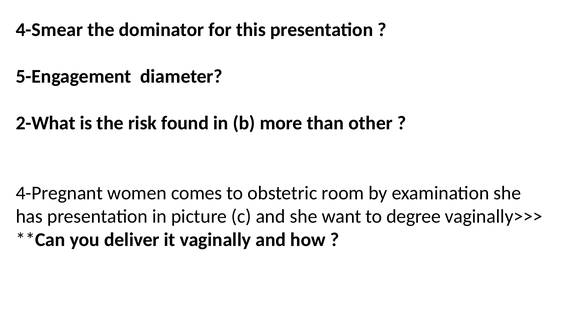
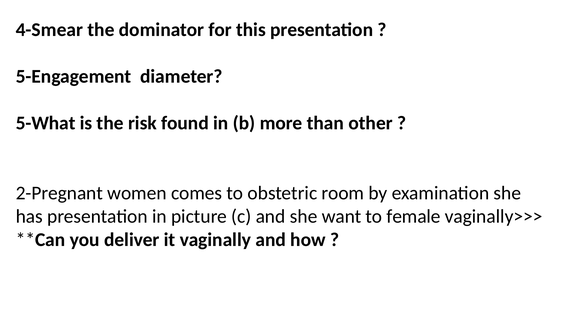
2-What: 2-What -> 5-What (46, 123)
4-Pregnant: 4-Pregnant -> 2-Pregnant (59, 193)
degree: degree -> female (414, 216)
